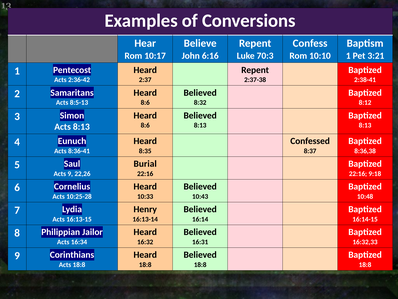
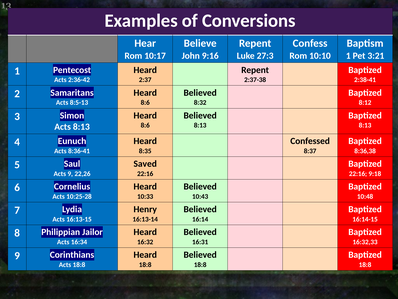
6:16: 6:16 -> 9:16 (210, 56)
70:3: 70:3 -> 27:3 (265, 56)
Burial: Burial -> Saved (145, 164)
